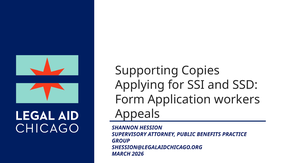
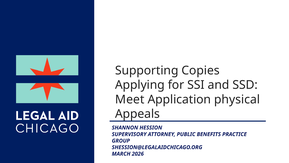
Form: Form -> Meet (130, 99)
workers: workers -> physical (237, 99)
